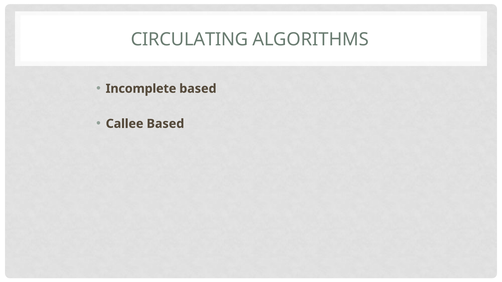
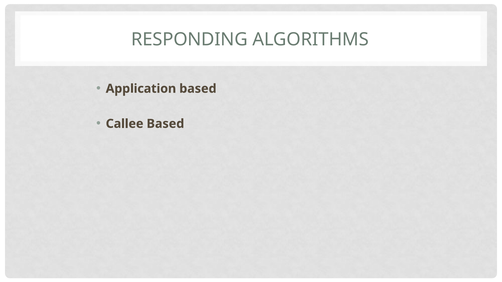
CIRCULATING: CIRCULATING -> RESPONDING (189, 39)
Incomplete: Incomplete -> Application (141, 89)
